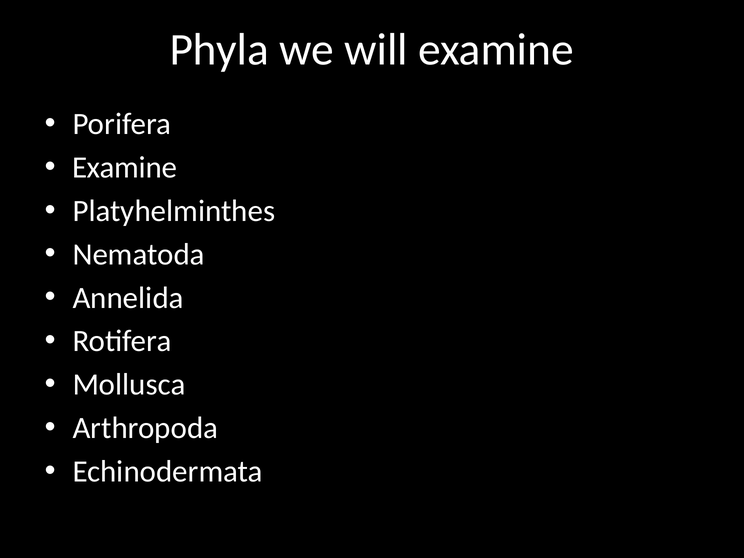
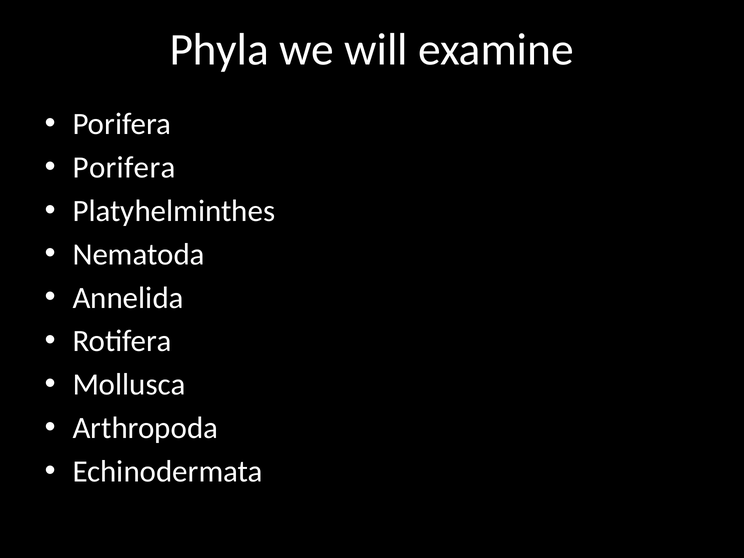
Examine: Examine -> Porifera (124, 168)
